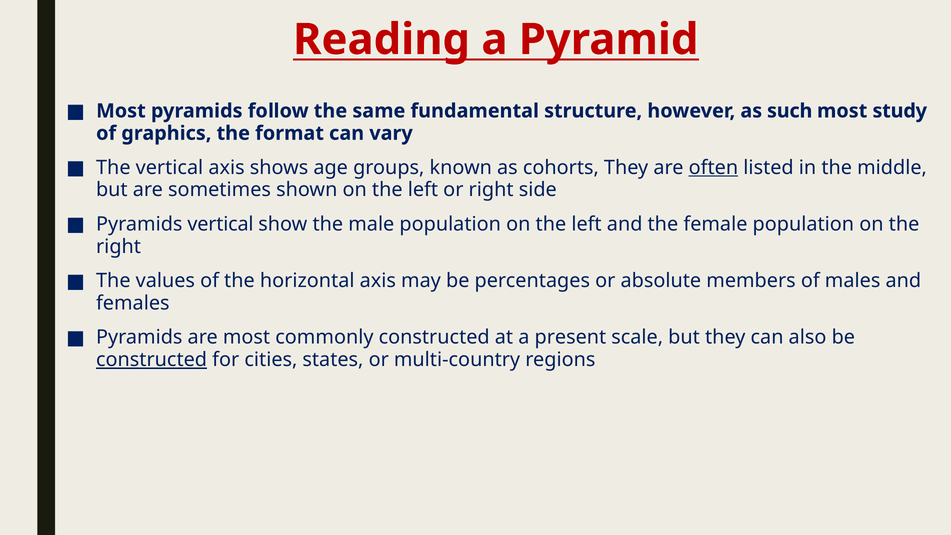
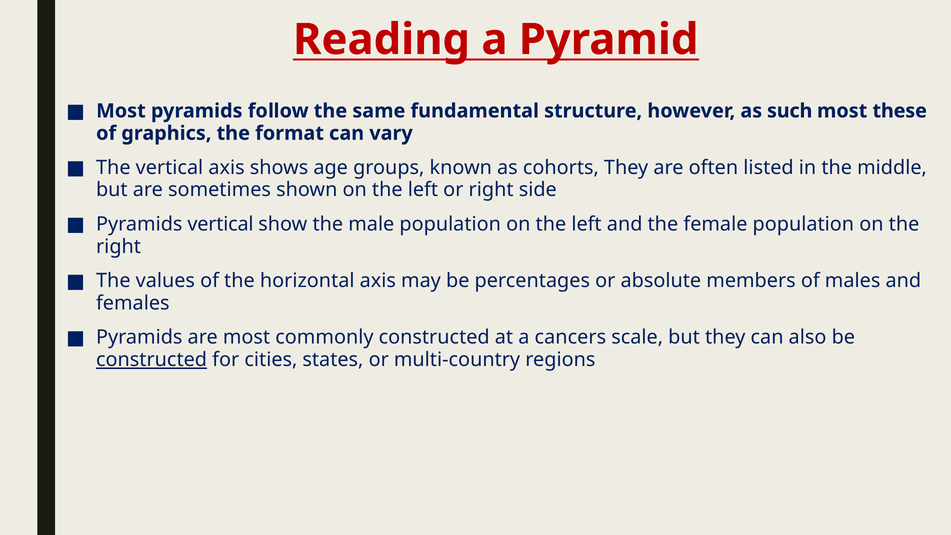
study: study -> these (900, 111)
often underline: present -> none (713, 167)
present: present -> cancers (570, 337)
